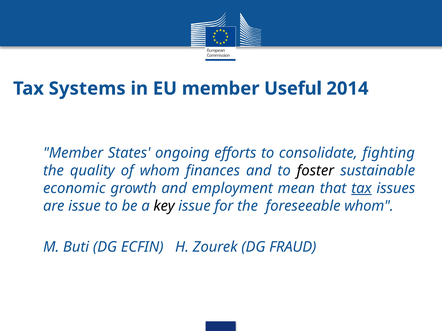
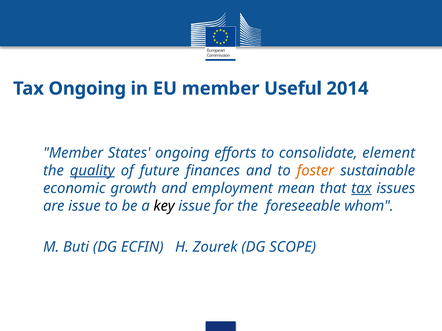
Tax Systems: Systems -> Ongoing (87, 89)
fighting: fighting -> element (389, 153)
quality underline: none -> present (92, 171)
of whom: whom -> future (160, 171)
foster colour: black -> orange (315, 171)
FRAUD: FRAUD -> SCOPE (293, 247)
